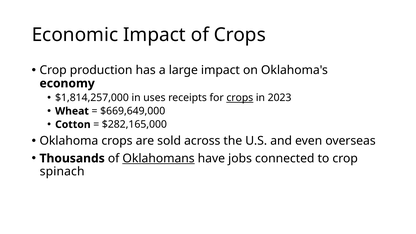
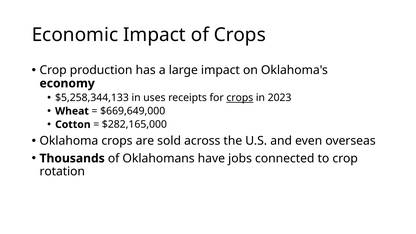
$1,814,257,000: $1,814,257,000 -> $5,258,344,133 (92, 98)
Oklahomans underline: present -> none (159, 158)
spinach: spinach -> rotation (62, 171)
